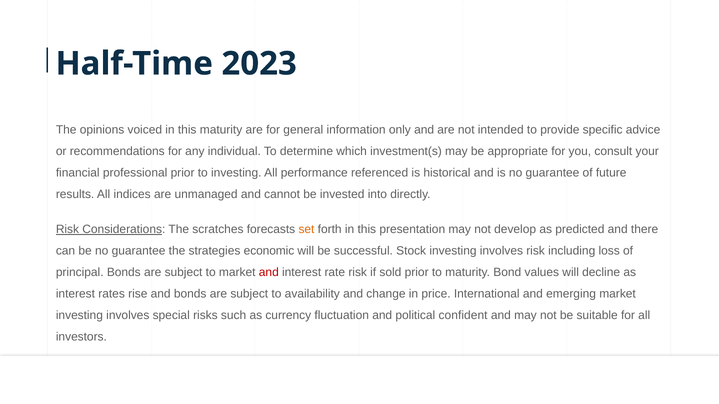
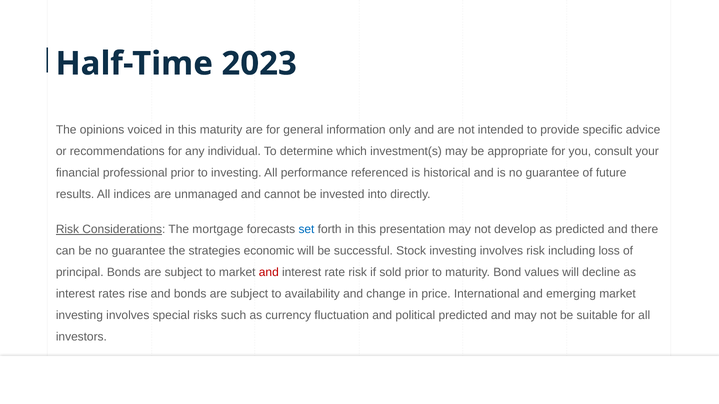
scratches: scratches -> mortgage (218, 229)
set colour: orange -> blue (306, 229)
political confident: confident -> predicted (463, 316)
